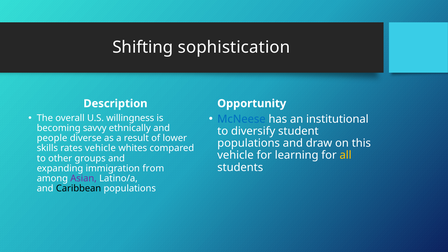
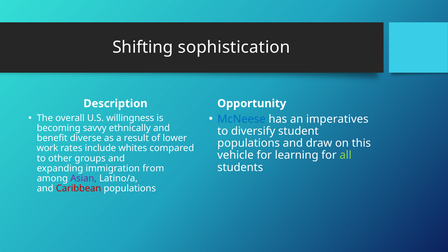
institutional: institutional -> imperatives (337, 119)
people: people -> benefit (52, 138)
skills: skills -> work (47, 148)
rates vehicle: vehicle -> include (100, 148)
all colour: yellow -> light green (346, 155)
Caribbean colour: black -> red (79, 189)
